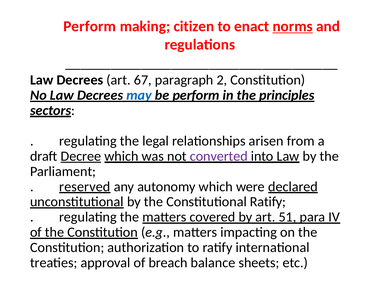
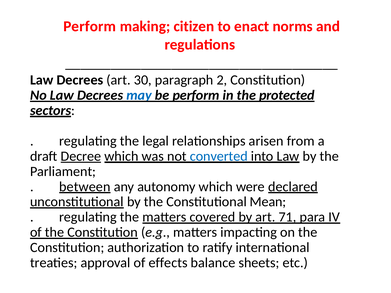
norms underline: present -> none (293, 26)
67: 67 -> 30 (143, 80)
principles: principles -> protected (287, 95)
converted colour: purple -> blue (219, 156)
reserved: reserved -> between (85, 187)
Constitutional Ratify: Ratify -> Mean (268, 202)
51: 51 -> 71 (287, 217)
breach: breach -> effects (168, 263)
